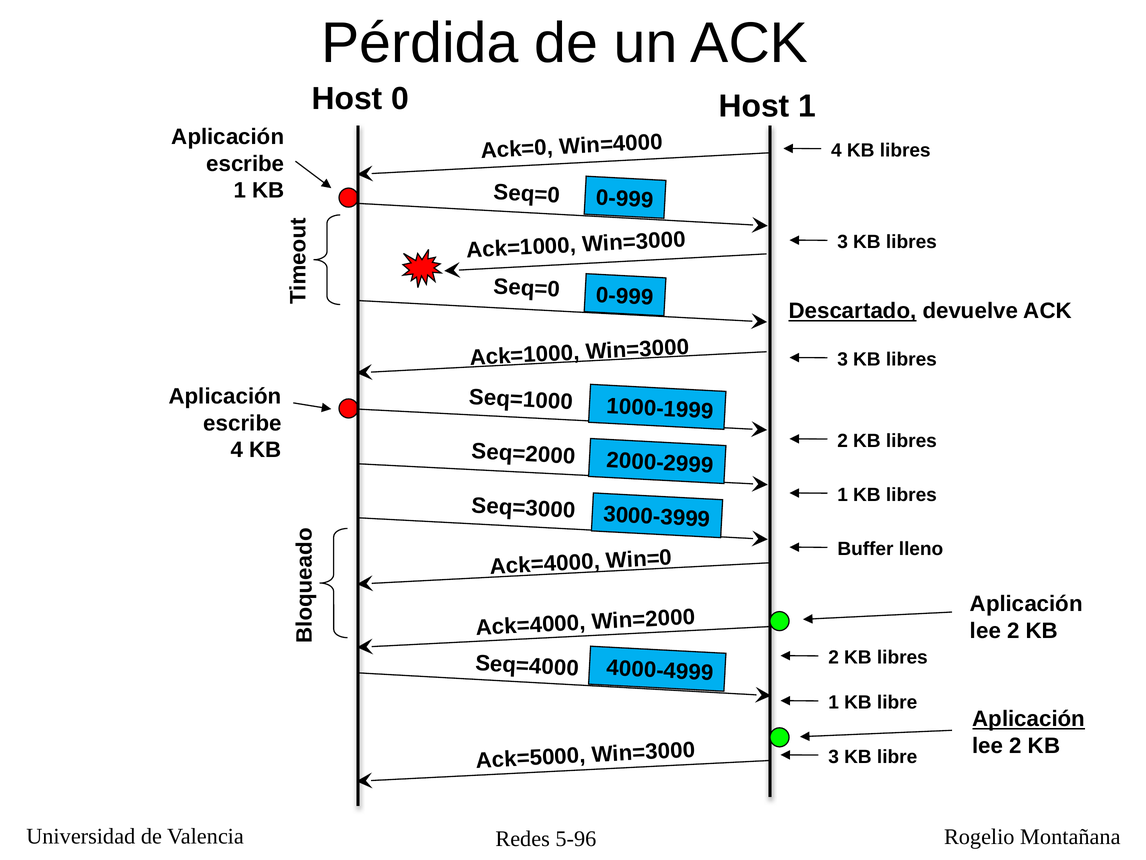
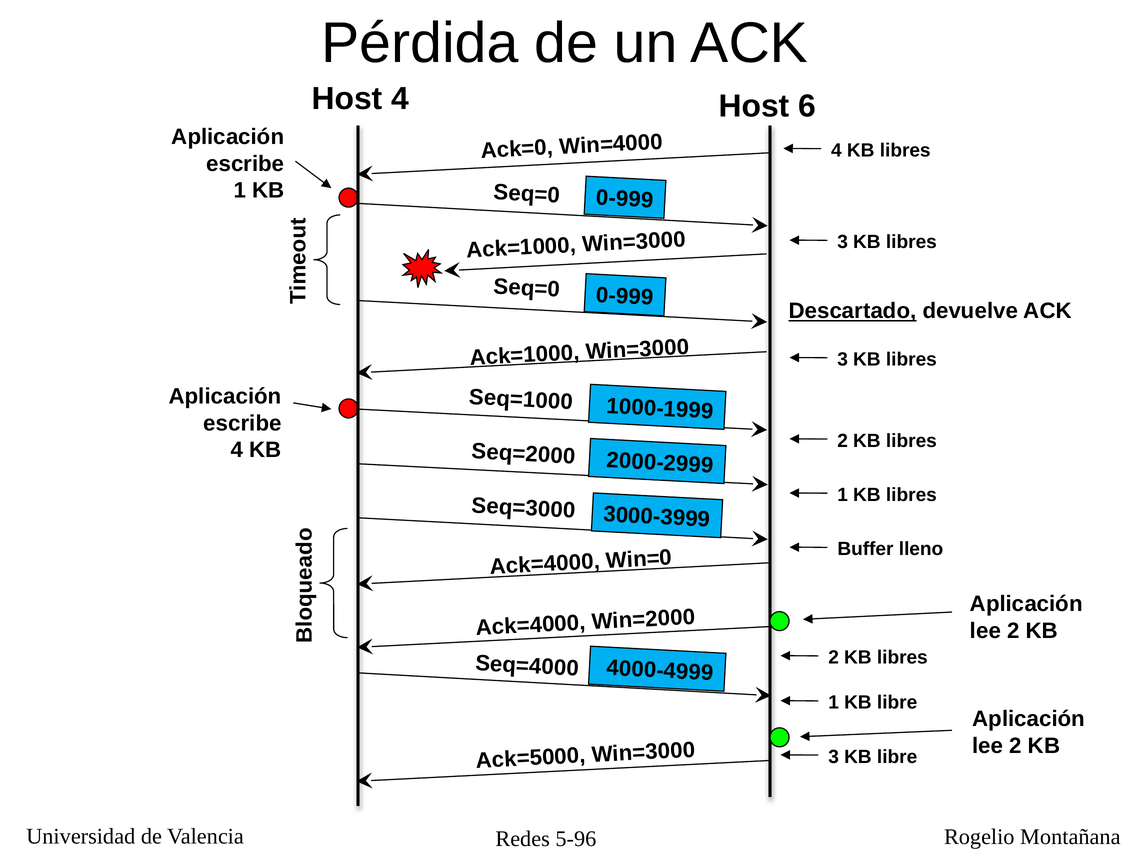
Host 0: 0 -> 4 (400, 99)
Host 1: 1 -> 6 (807, 106)
Aplicación underline: present -> none (1029, 719)
